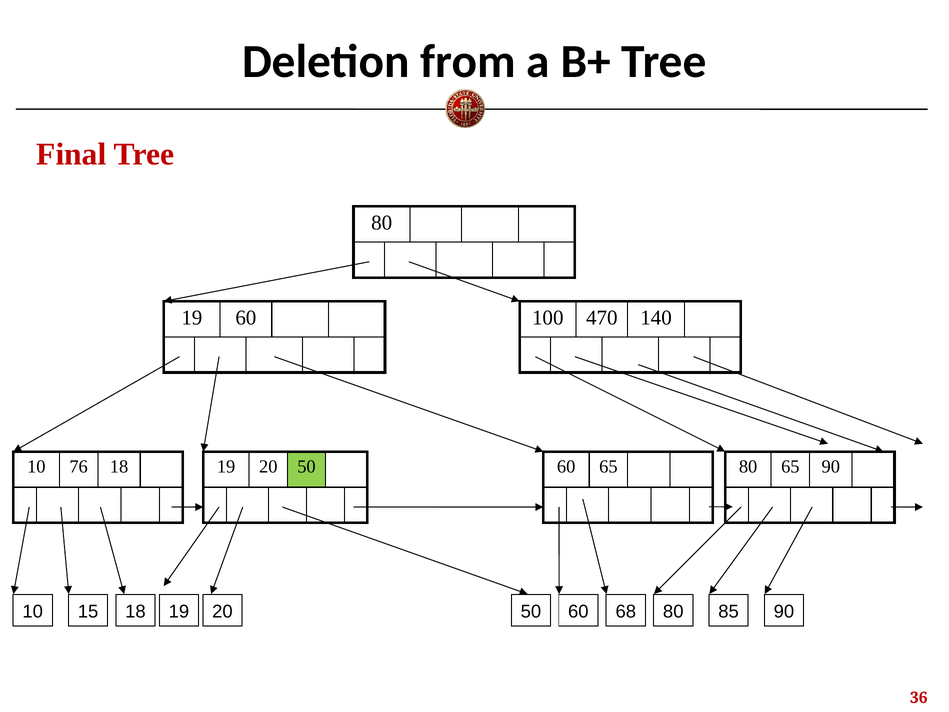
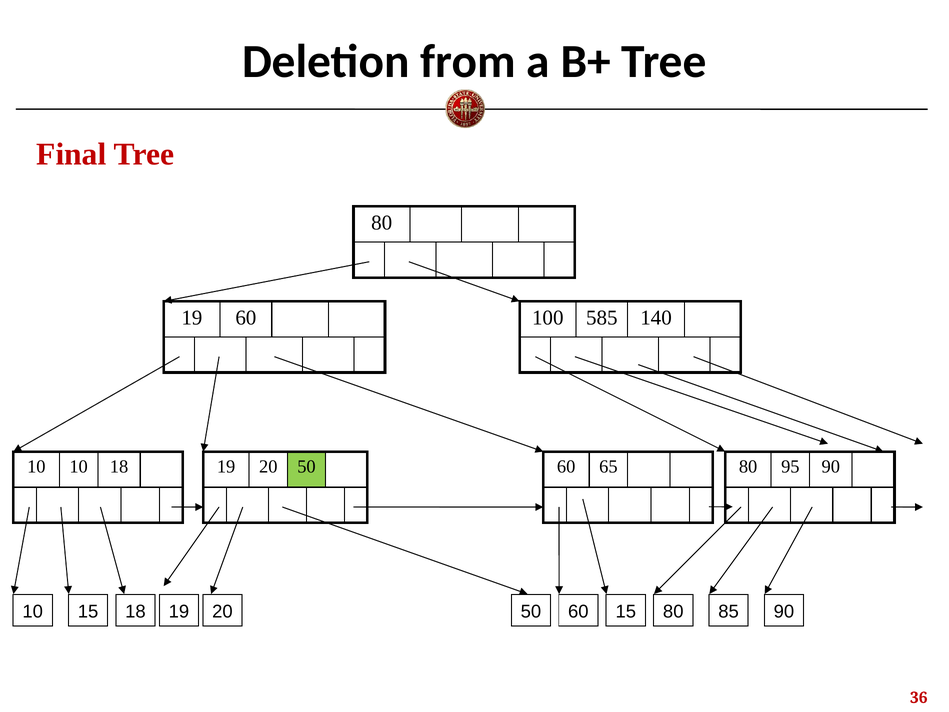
470: 470 -> 585 (602, 318)
10 76: 76 -> 10 (79, 467)
80 65: 65 -> 95 (790, 467)
60 68: 68 -> 15 (626, 611)
